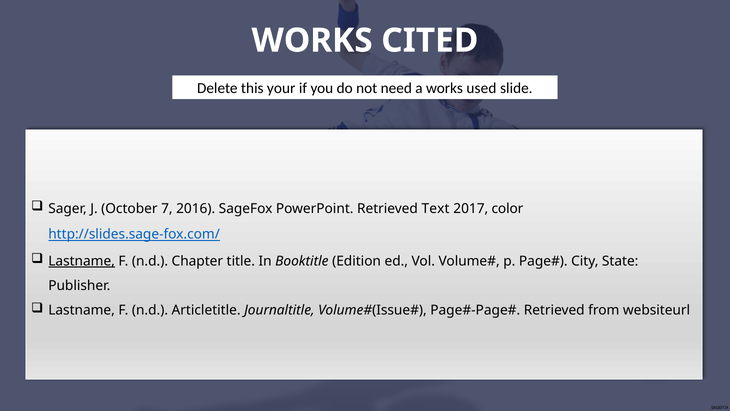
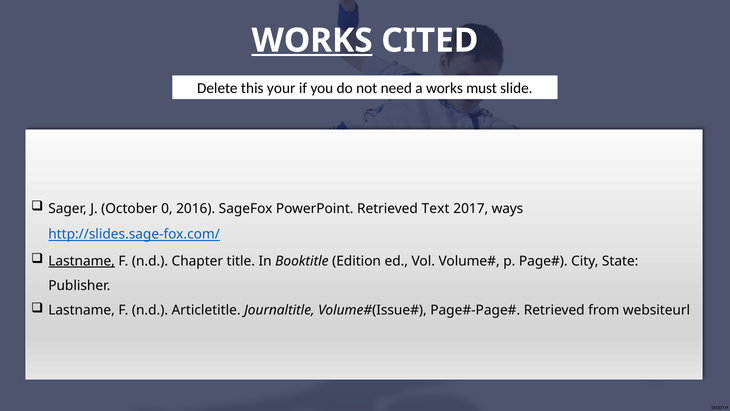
WORKS underline: none -> present (312, 41)
used: used -> must (482, 88)
7: 7 -> 0 (167, 208)
color: color -> ways (507, 208)
